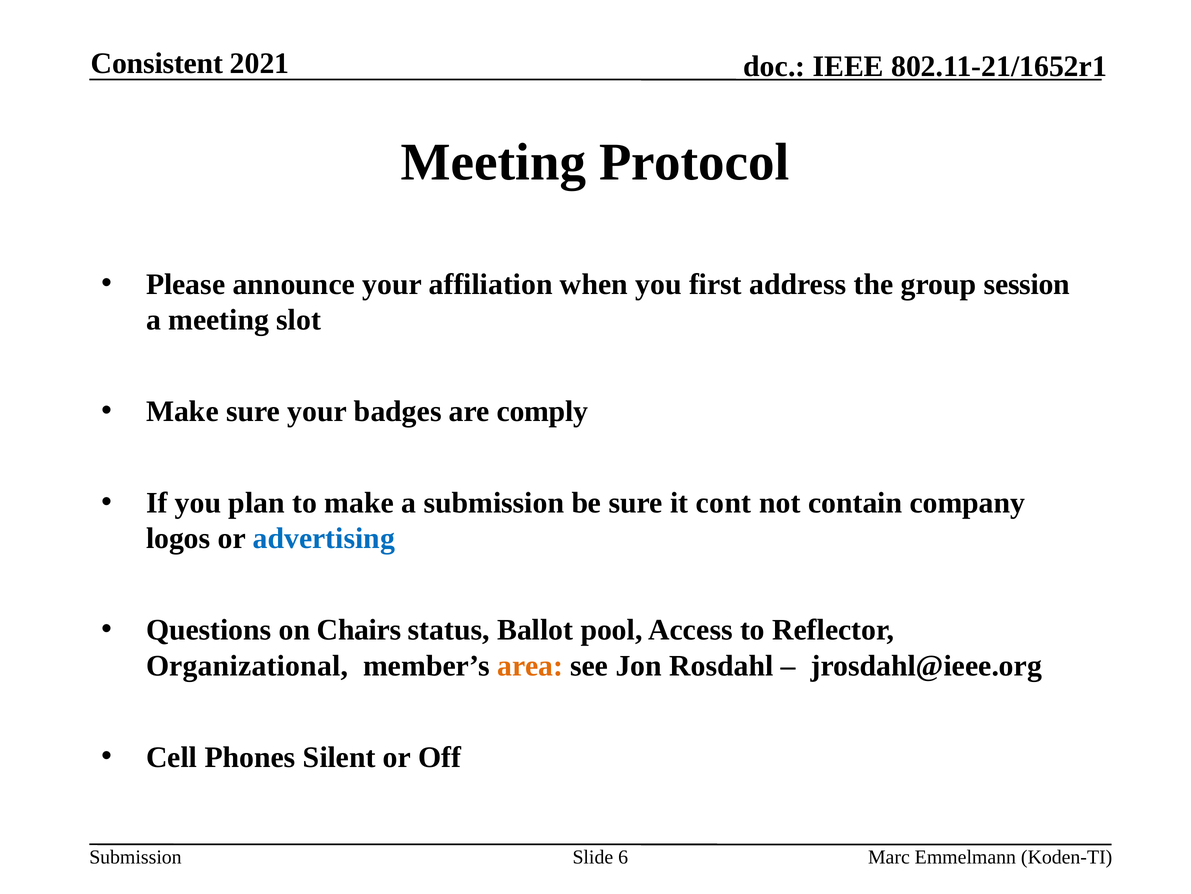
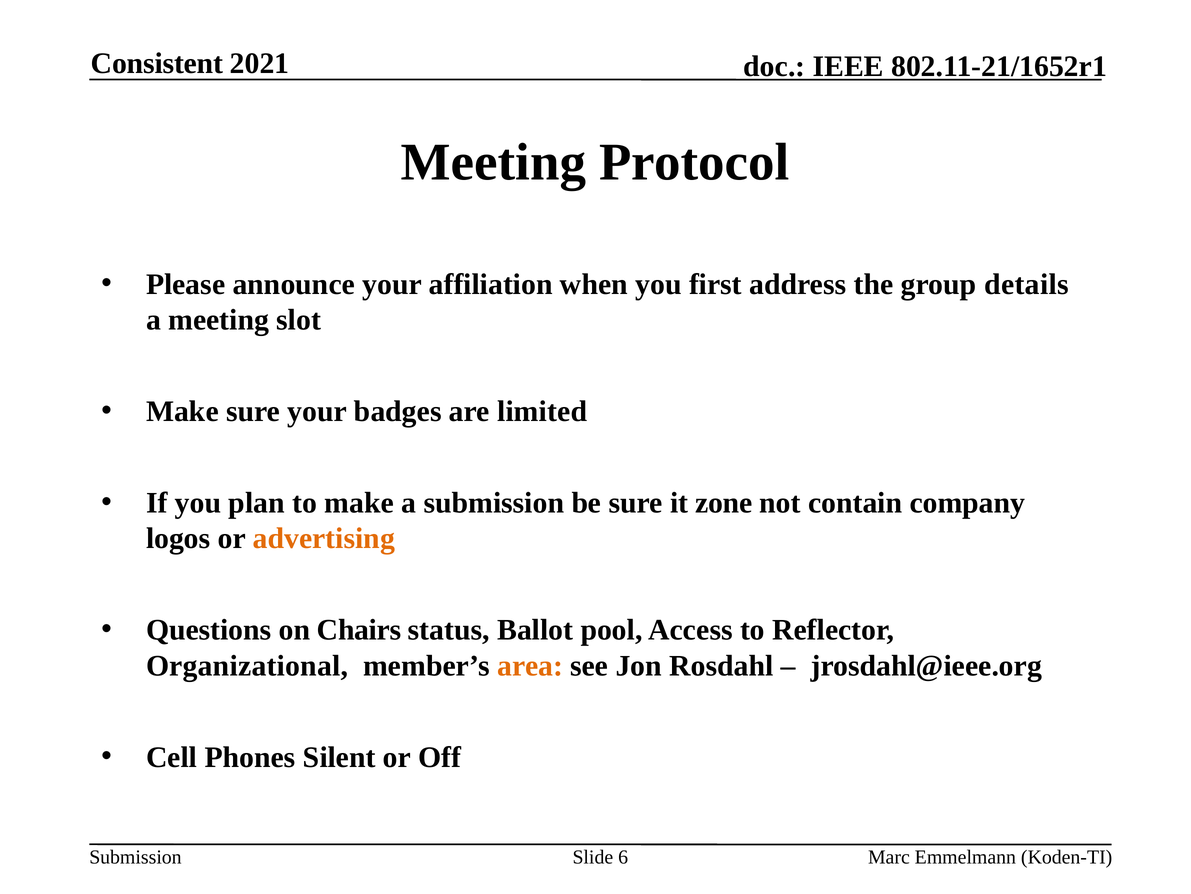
session: session -> details (1027, 284)
comply: comply -> limited (542, 411)
cont: cont -> zone (724, 502)
advertising colour: blue -> orange (324, 538)
